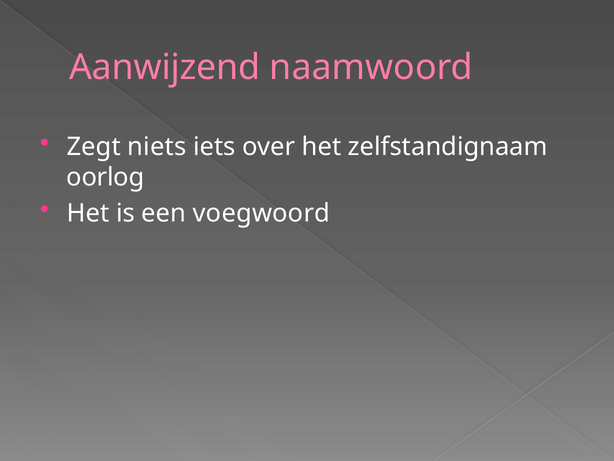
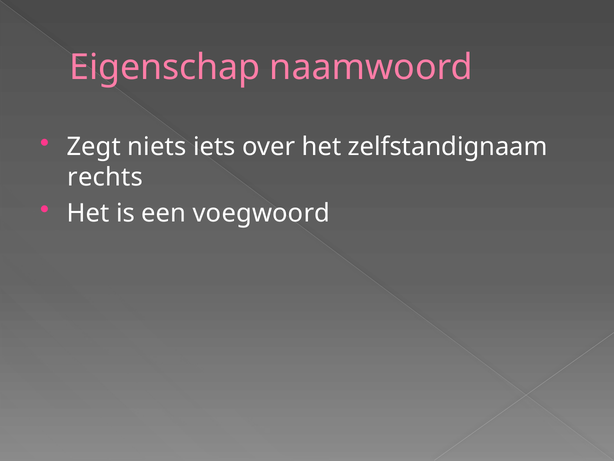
Aanwijzend: Aanwijzend -> Eigenschap (165, 67)
oorlog: oorlog -> rechts (105, 177)
